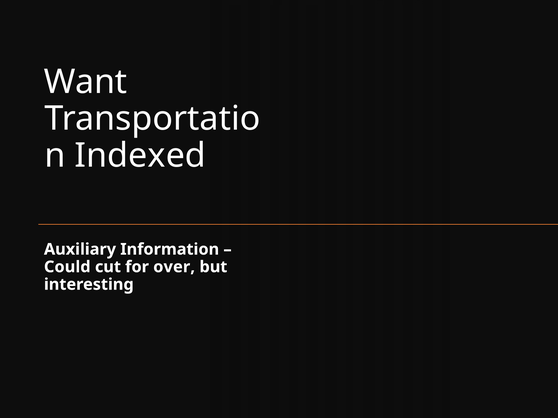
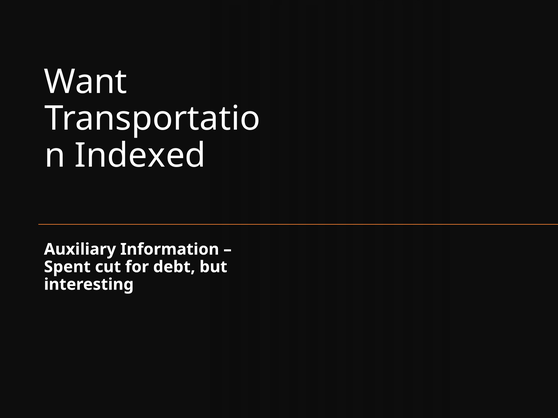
Could: Could -> Spent (67, 267)
over: over -> debt (174, 267)
